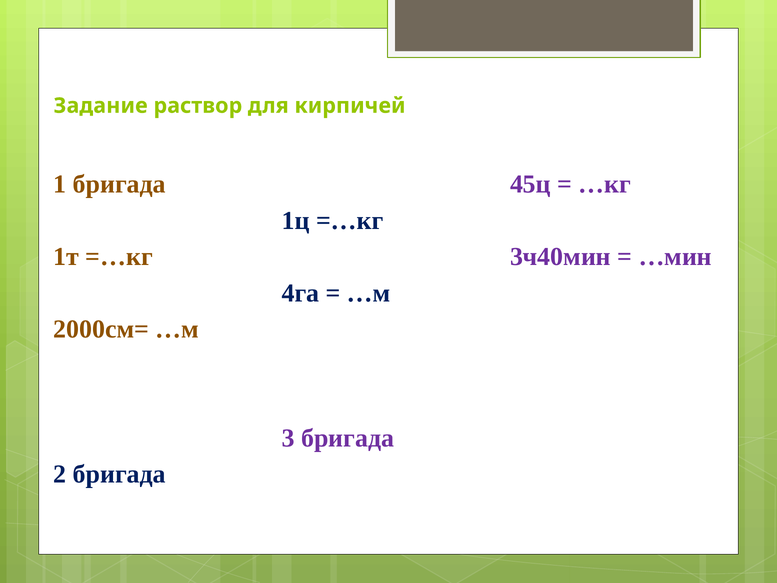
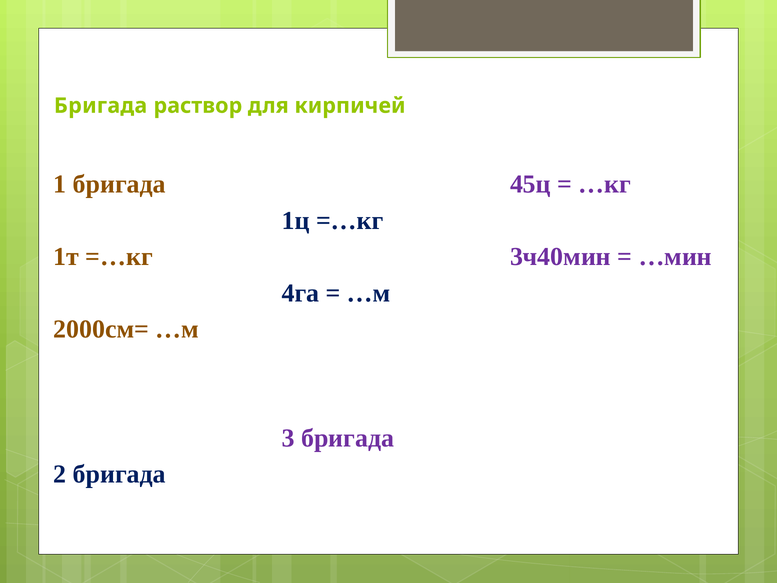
Задание: Задание -> Бригада (101, 106)
